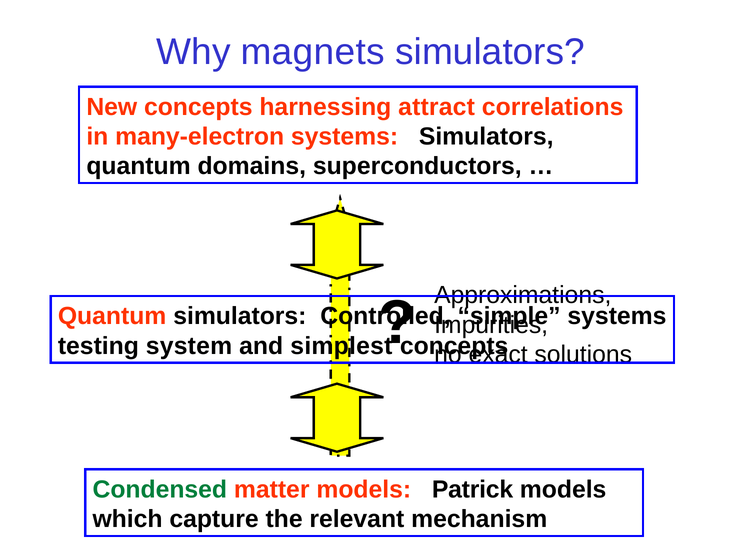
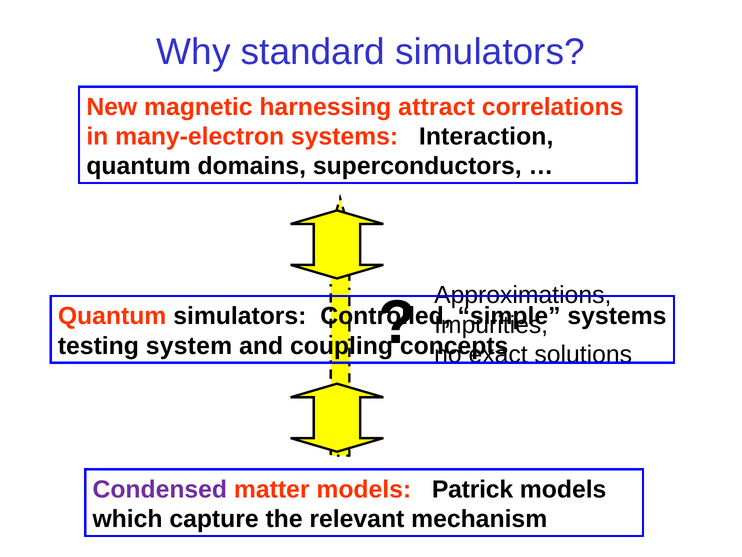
magnets: magnets -> standard (313, 52)
New concepts: concepts -> magnetic (198, 107)
systems Simulators: Simulators -> Interaction (486, 136)
simplest: simplest -> coupling (342, 346)
Condensed colour: green -> purple (160, 489)
